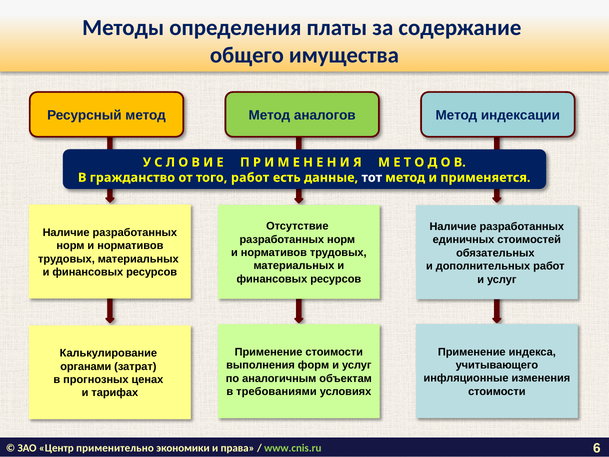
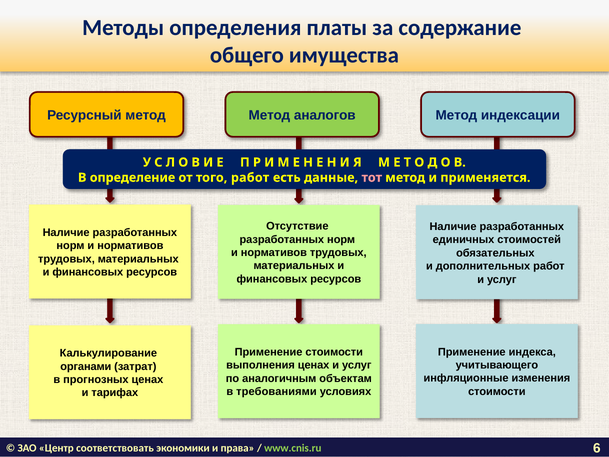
гражданство: гражданство -> определение (132, 178)
тот colour: white -> pink (372, 178)
выполнения форм: форм -> ценах (314, 365)
применительно: применительно -> соответствовать (115, 448)
